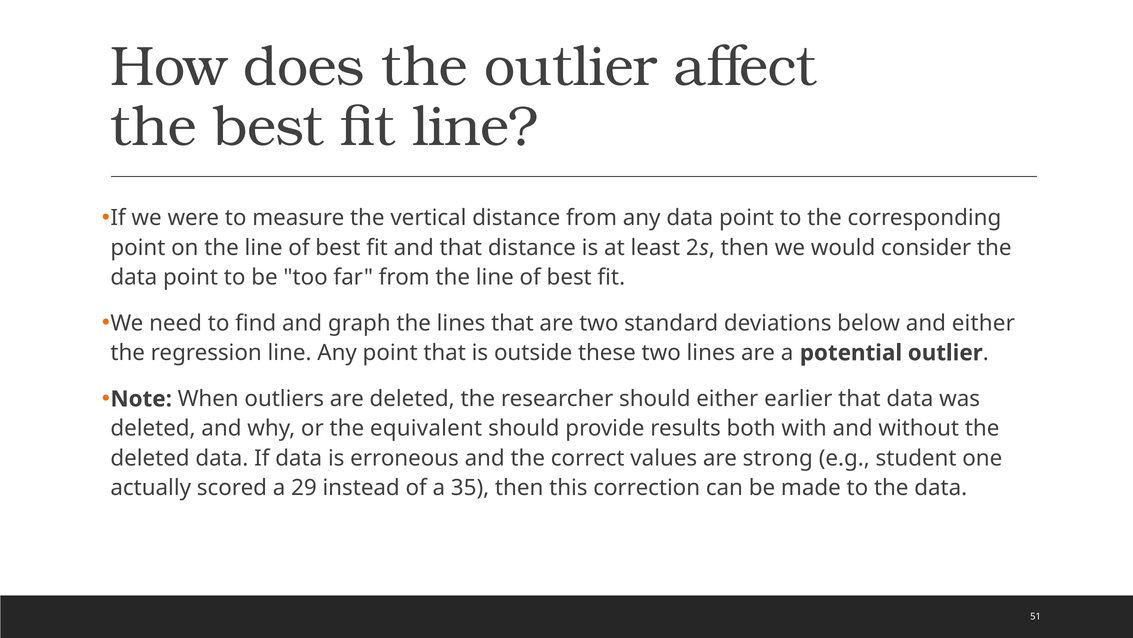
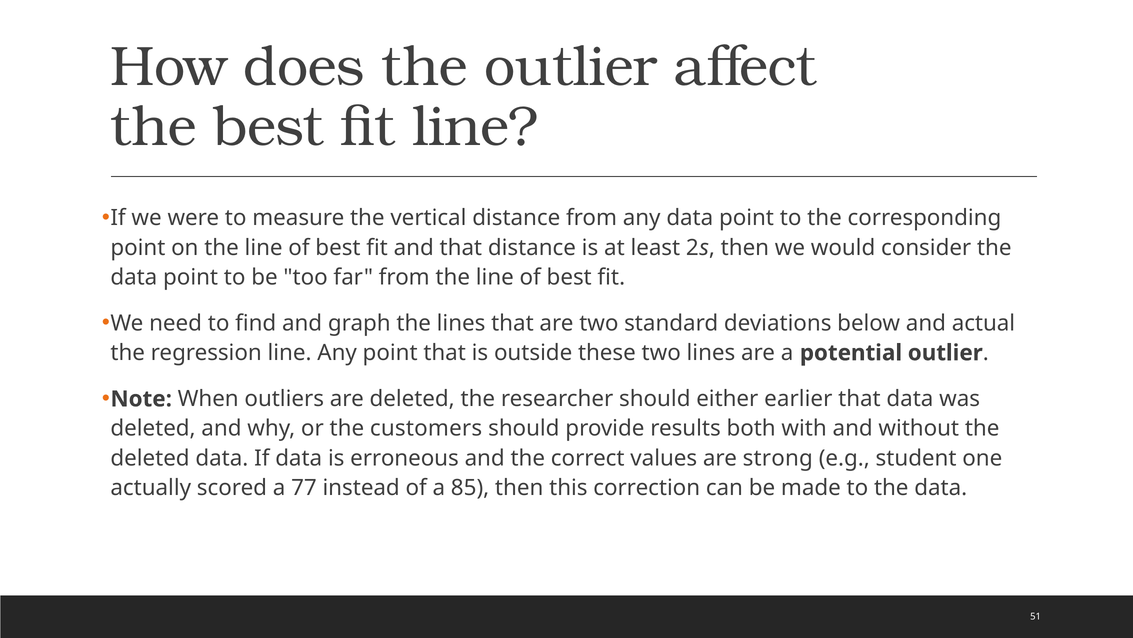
and either: either -> actual (983, 323)
equivalent: equivalent -> customers (426, 428)
29: 29 -> 77 (304, 487)
35: 35 -> 85 (470, 487)
